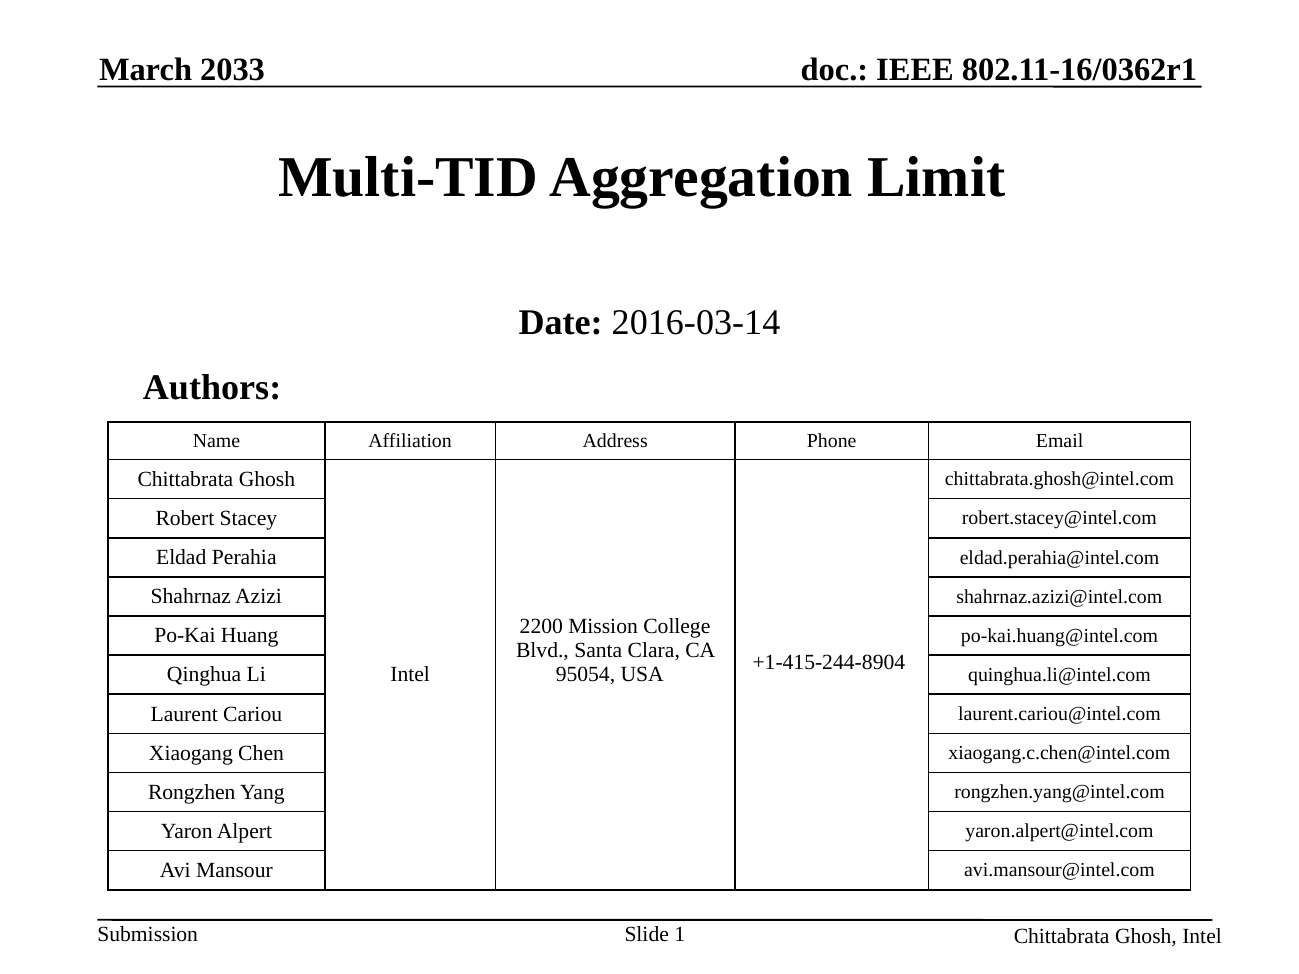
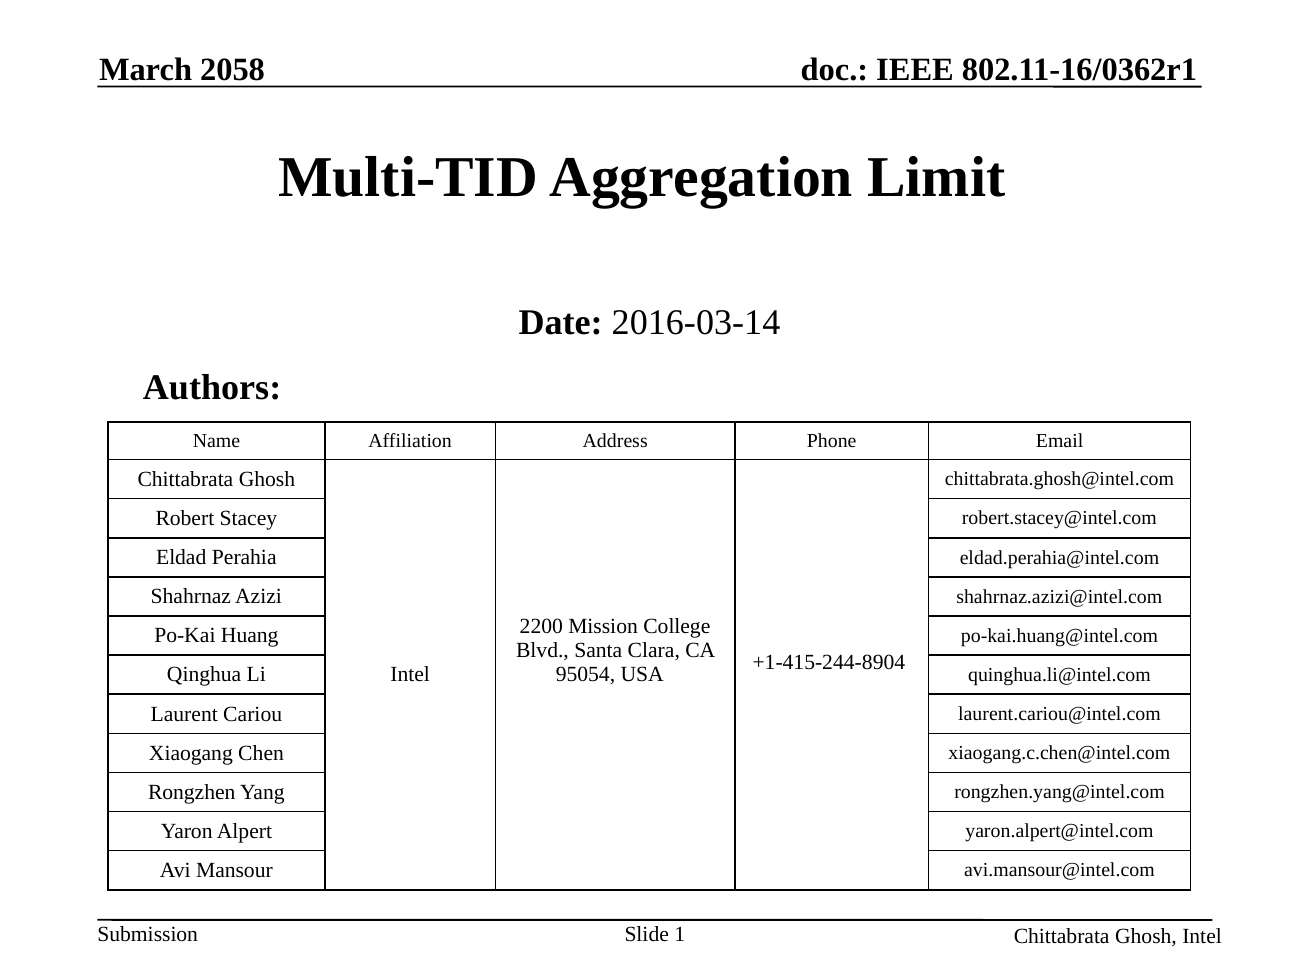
2033: 2033 -> 2058 (233, 70)
